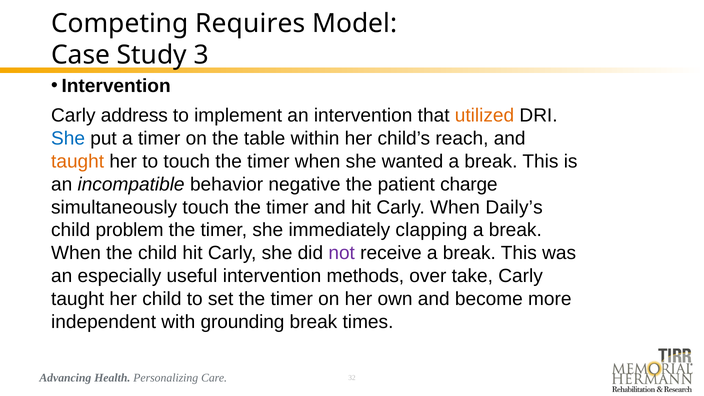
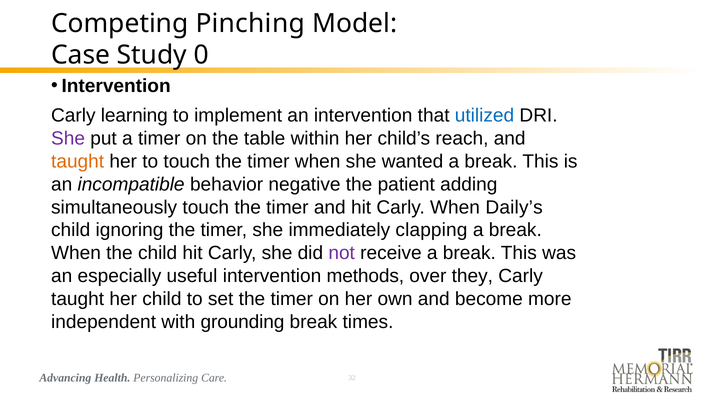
Requires: Requires -> Pinching (250, 23)
3: 3 -> 0 (201, 55)
address: address -> learning (134, 116)
utilized colour: orange -> blue (484, 116)
She colour: blue -> purple (68, 138)
charge: charge -> adding (469, 184)
problem: problem -> ignoring (129, 230)
take: take -> they (472, 276)
